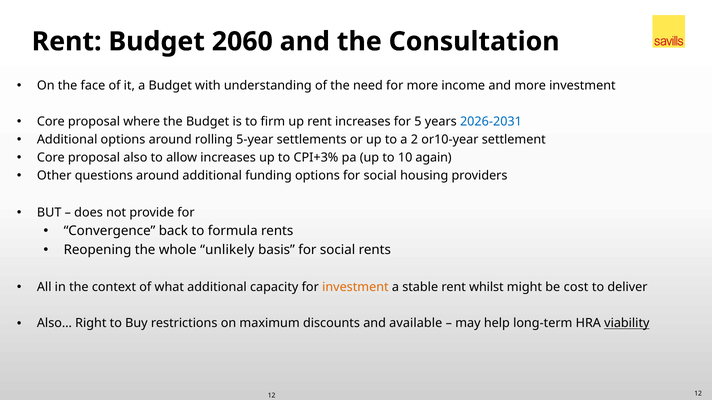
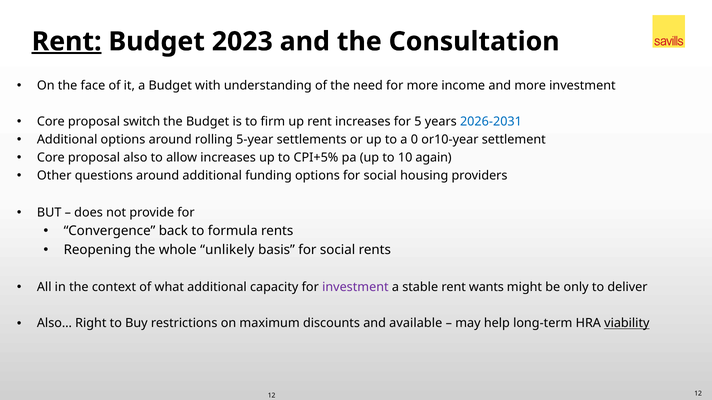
Rent underline: none -> present (67, 42)
2060: 2060 -> 2023 (242, 42)
where: where -> switch (142, 122)
2: 2 -> 0 (414, 140)
CPI+3%: CPI+3% -> CPI+5% (316, 158)
investment colour: orange -> purple (355, 288)
whilst: whilst -> wants (486, 288)
cost: cost -> only (576, 288)
